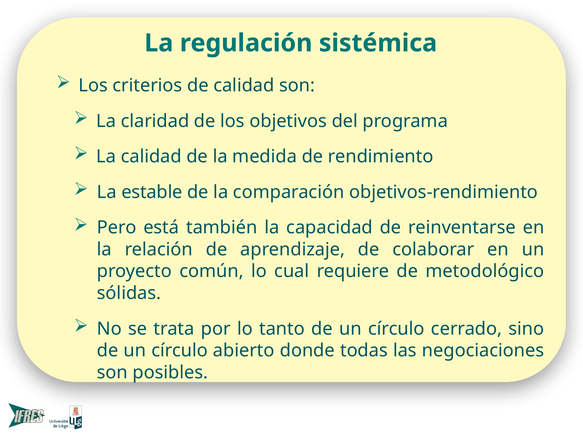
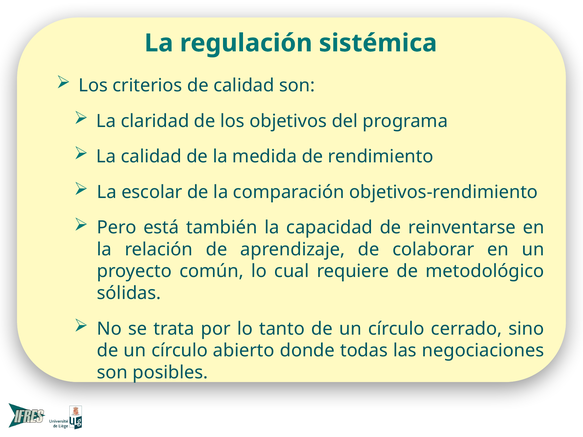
estable: estable -> escolar (152, 192)
